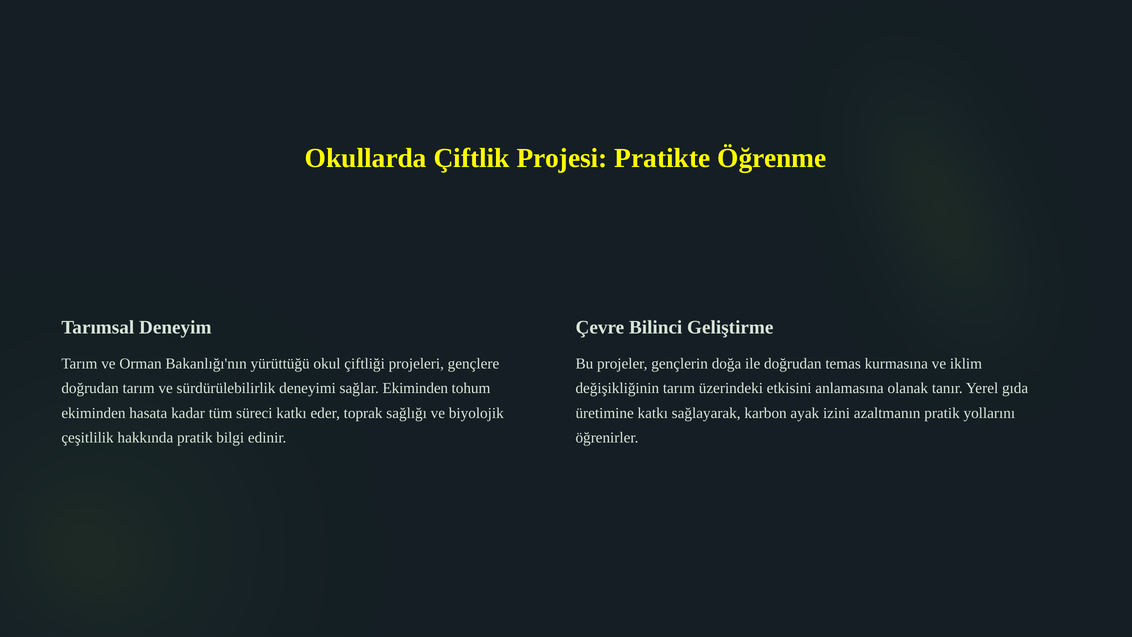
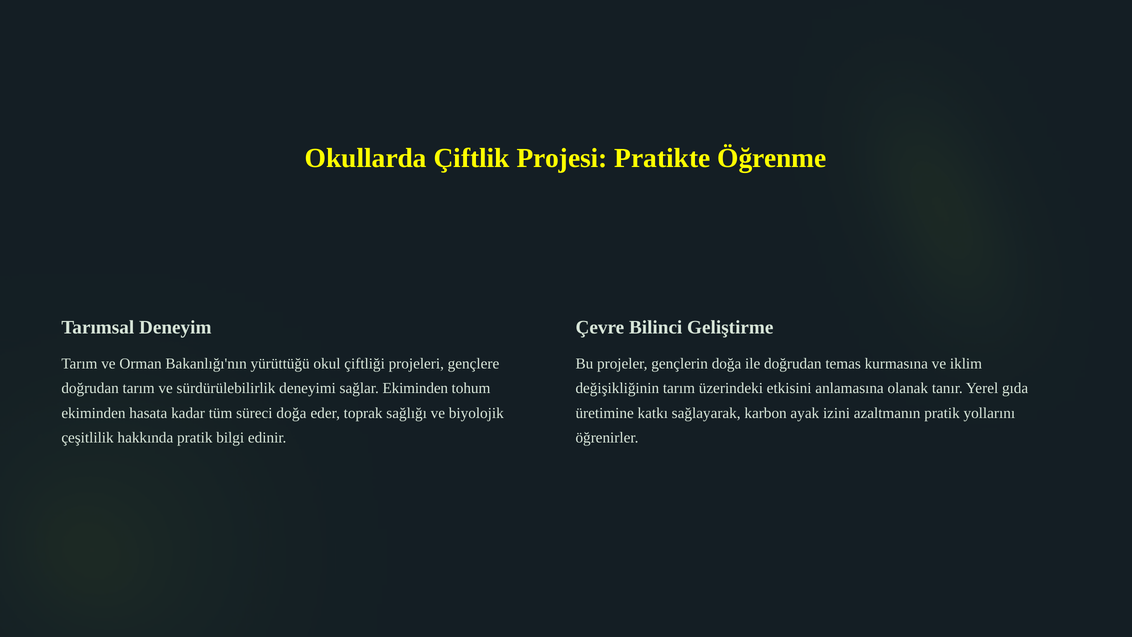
süreci katkı: katkı -> doğa (291, 413)
